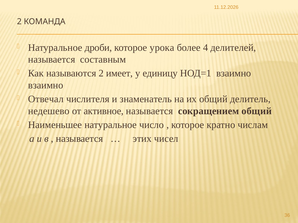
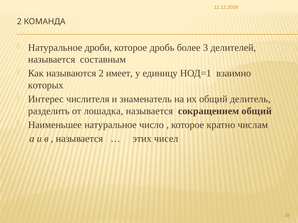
урока: урока -> дробь (162, 48)
4: 4 -> 3 (206, 48)
взаимно: взаимно -> которых (46, 85)
Отвечал: Отвечал -> Интерес (46, 99)
недешево: недешево -> разделить (49, 111)
активное: активное -> лошадка (104, 111)
